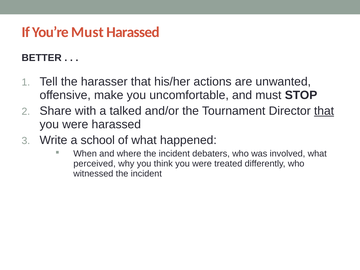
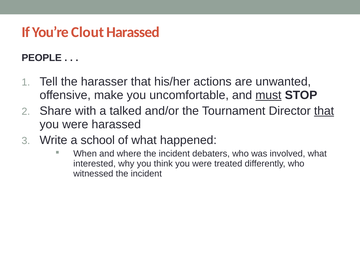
You’re Must: Must -> Clout (88, 32)
BETTER: BETTER -> PEOPLE (42, 58)
must underline: none -> present (268, 95)
perceived: perceived -> interested (95, 164)
